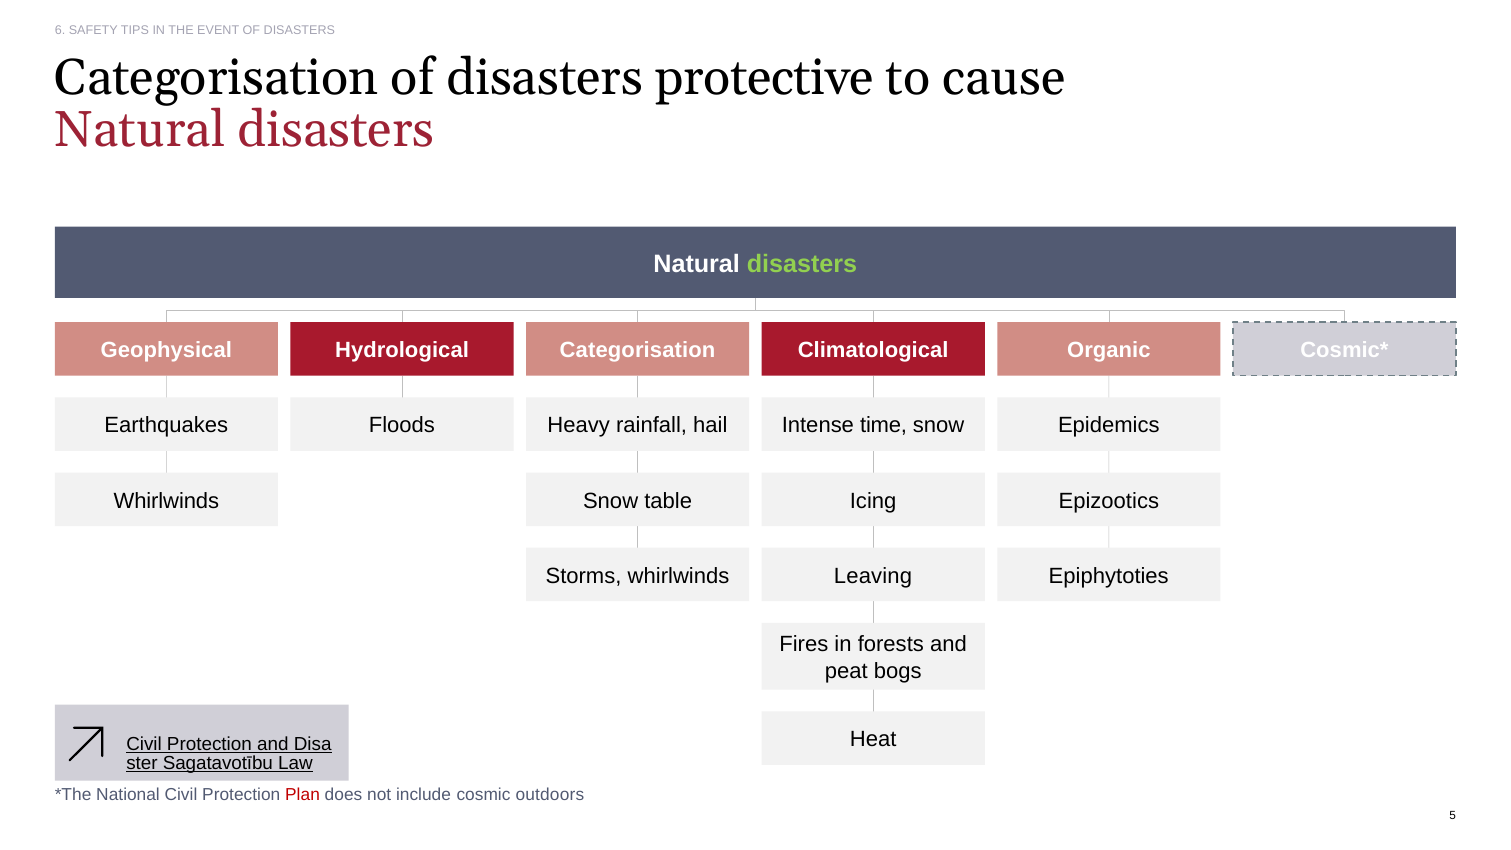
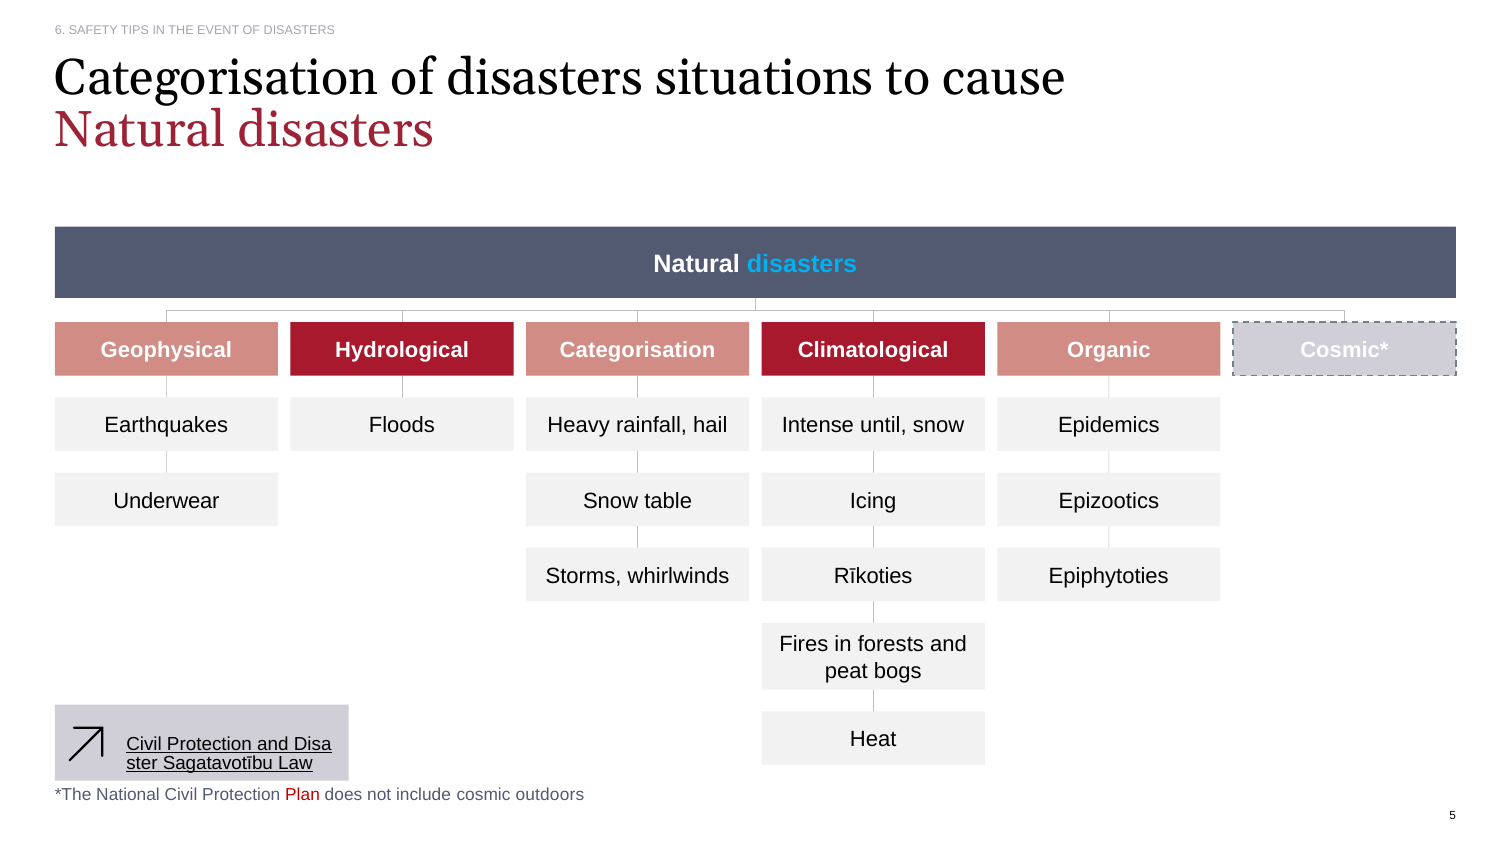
protective: protective -> situations (765, 78)
disasters colour: light green -> light blue (802, 264)
time: time -> until (883, 426)
Whirlwinds: Whirlwinds -> Underwear (166, 501)
Leaving: Leaving -> Rīkoties (873, 576)
